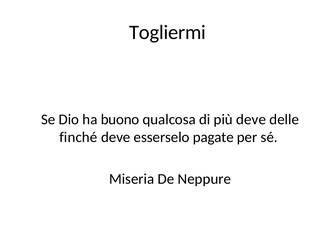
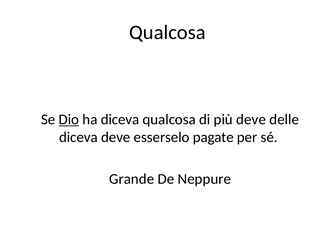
Togliermi: Togliermi -> Qualcosa (167, 32)
Dio underline: none -> present (69, 120)
ha buono: buono -> diceva (120, 120)
finché: finché -> diceva (78, 137)
Miseria: Miseria -> Grande (132, 179)
